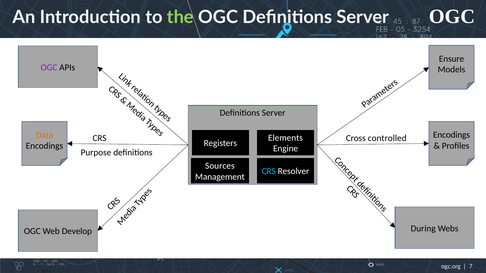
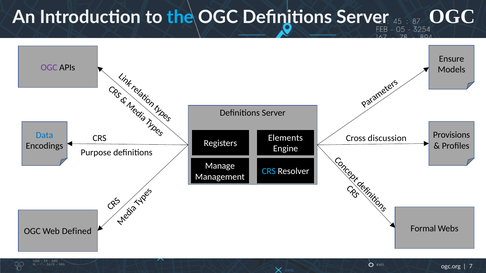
the colour: light green -> light blue (180, 17)
Data colour: orange -> blue (45, 135)
controlled: controlled -> discussion (387, 138)
CRS Encodings: Encodings -> Provisions (452, 135)
Sources: Sources -> Manage (220, 166)
During: During -> Formal (423, 229)
Develop: Develop -> Defined (77, 232)
